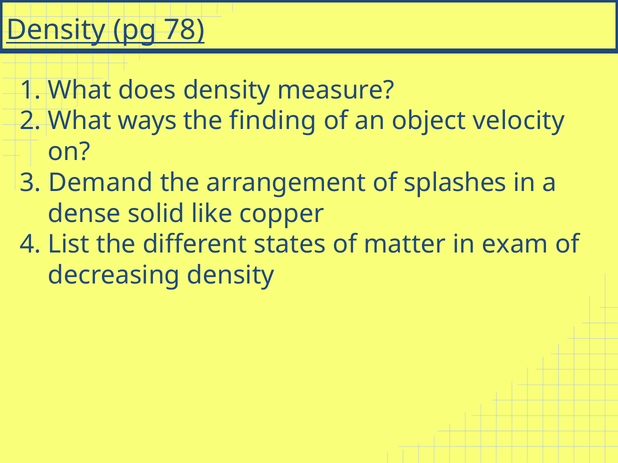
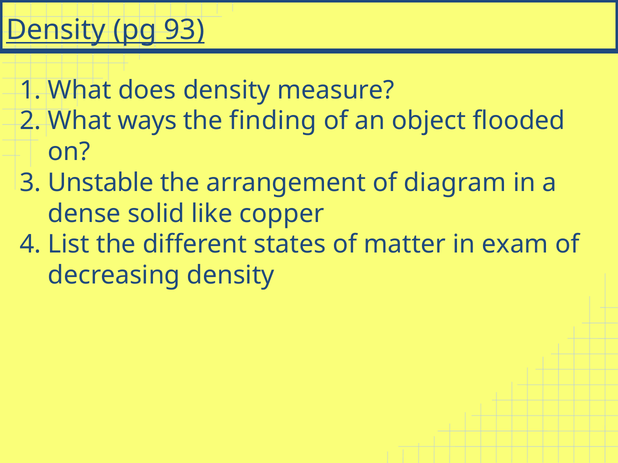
78: 78 -> 93 (184, 30)
velocity: velocity -> flooded (519, 121)
Demand: Demand -> Unstable (101, 183)
splashes: splashes -> diagram (455, 183)
